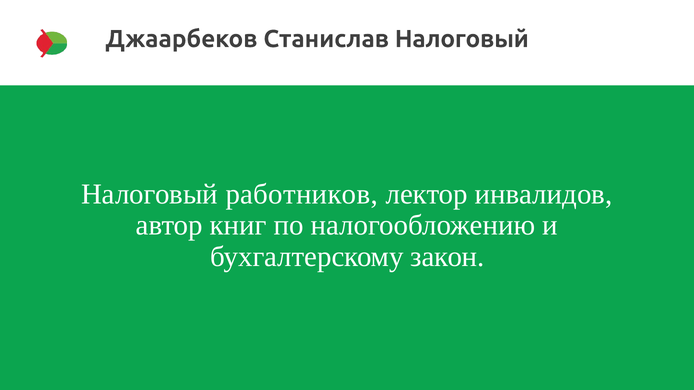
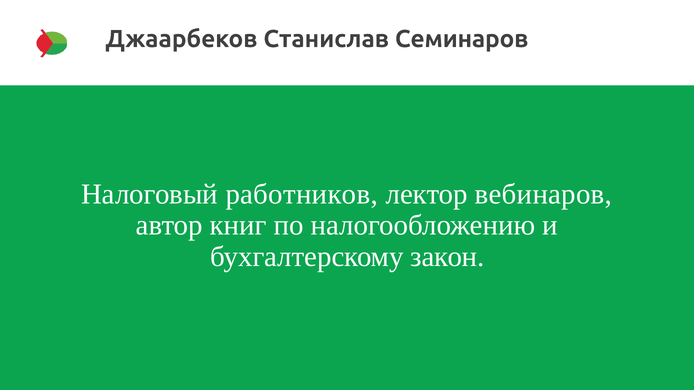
Станислав Налоговый: Налоговый -> Семинаров (462, 39)
инвалидов: инвалидов -> вебинаров (543, 194)
